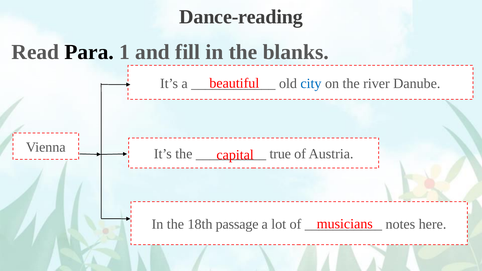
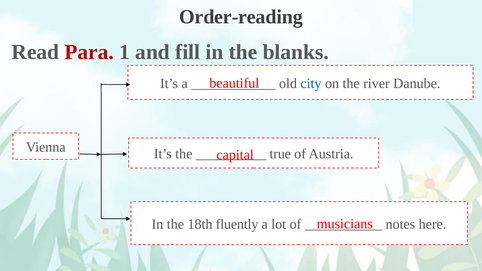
Dance-reading: Dance-reading -> Order-reading (241, 17)
Para colour: black -> red (89, 52)
passage: passage -> fluently (237, 224)
